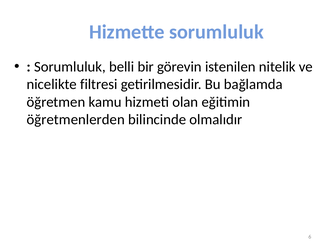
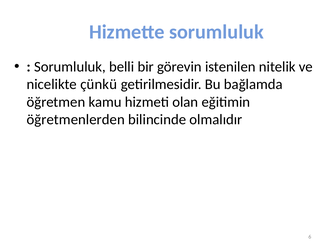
filtresi: filtresi -> çünkü (99, 84)
